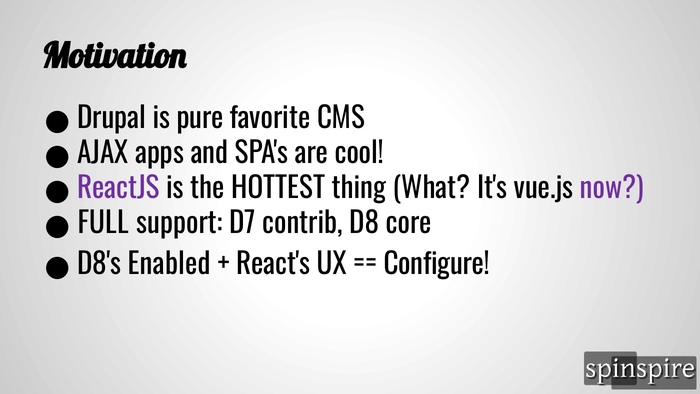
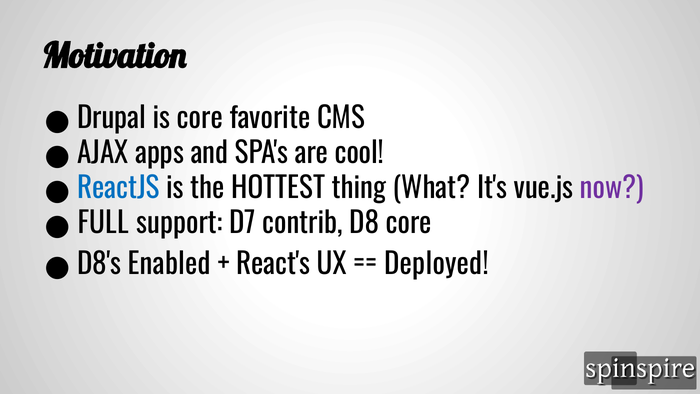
is pure: pure -> core (200, 118)
ReactJS colour: purple -> blue (118, 188)
Configure: Configure -> Deployed (436, 264)
